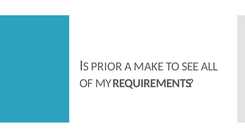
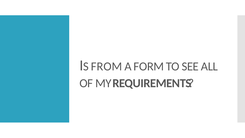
PRIOR: PRIOR -> FROM (107, 66)
MAKE: MAKE -> FORM (149, 66)
